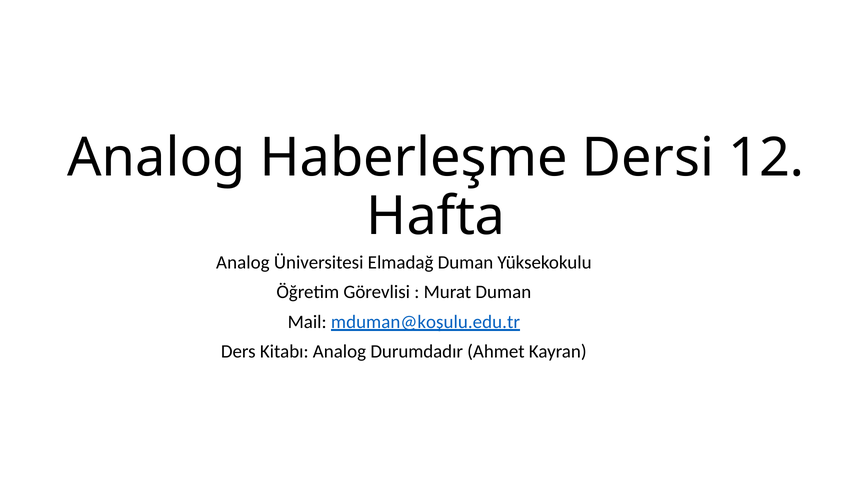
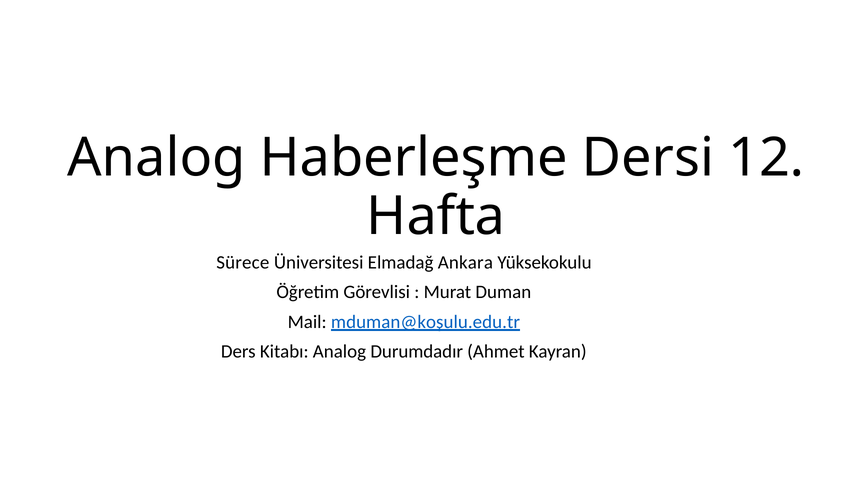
Analog: Analog -> Sürece (243, 263)
Elmadağ Duman: Duman -> Ankara (465, 263)
